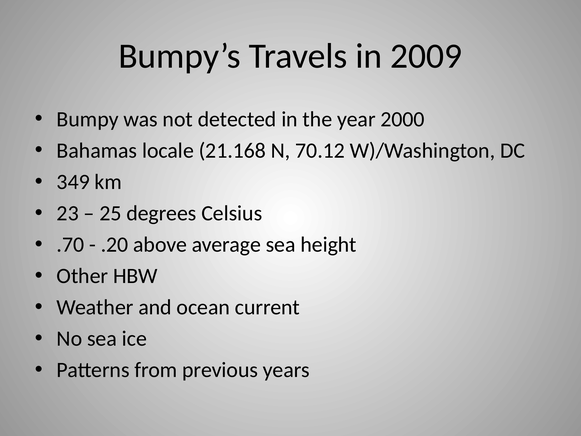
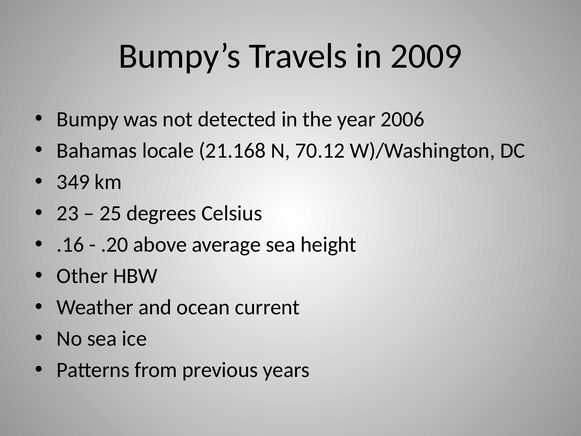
2000: 2000 -> 2006 (403, 119)
.70: .70 -> .16 (70, 245)
